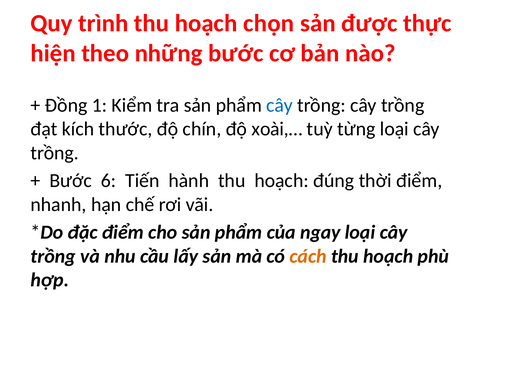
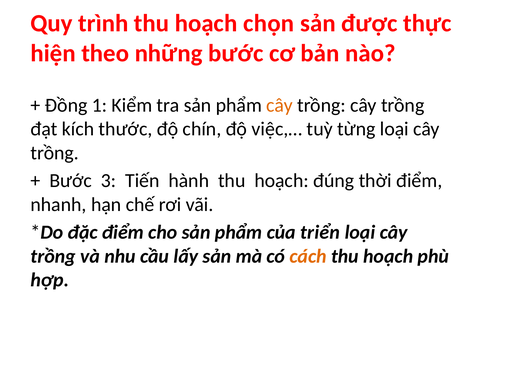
cây colour: blue -> orange (280, 105)
xoài,…: xoài,… -> việc,… (277, 129)
6: 6 -> 3 (109, 181)
ngay: ngay -> triển (320, 232)
